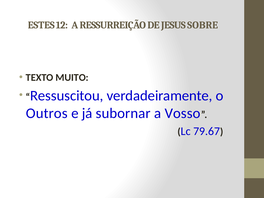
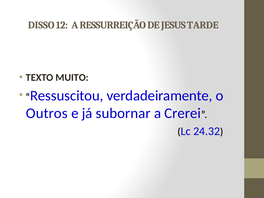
ESTES: ESTES -> DISSO (41, 25)
SOBRE: SOBRE -> TARDE (203, 25)
Vosso: Vosso -> Crerei (183, 113)
79.67: 79.67 -> 24.32 (207, 131)
